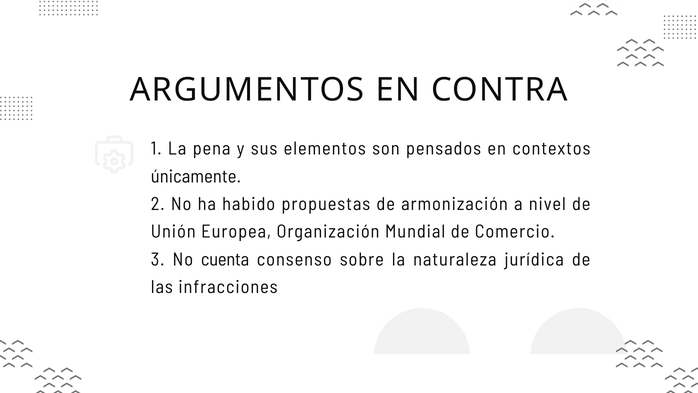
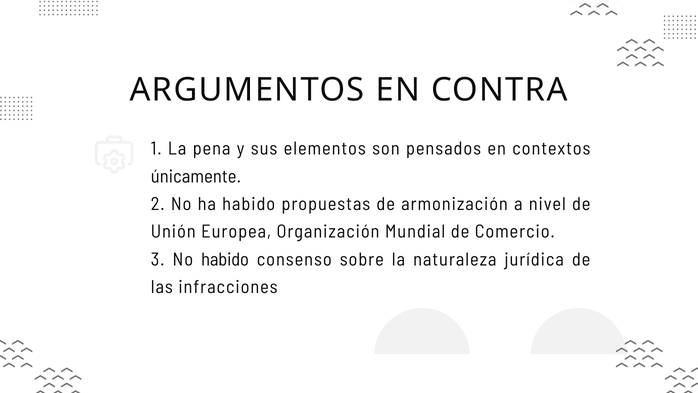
No cuenta: cuenta -> habido (225, 259)
